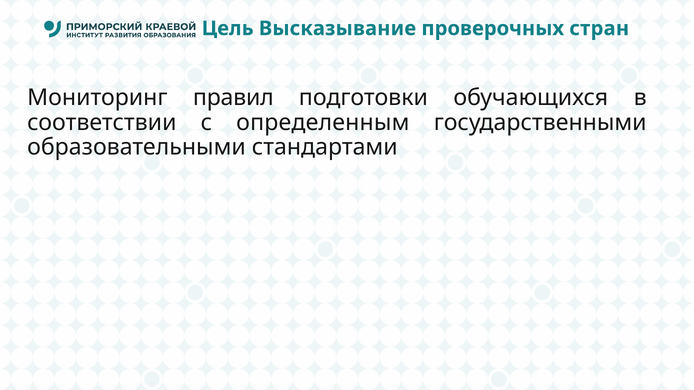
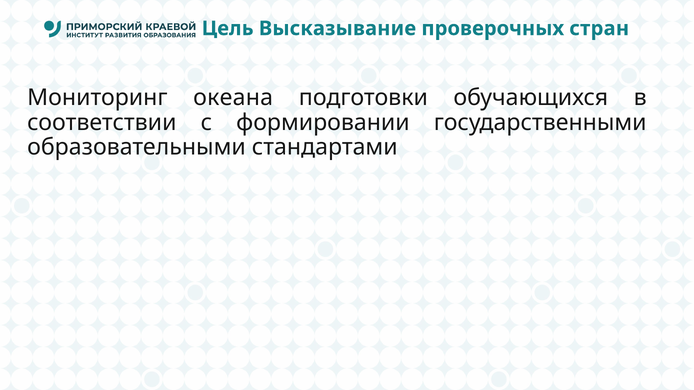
правил: правил -> океана (233, 97)
определенным: определенным -> формировании (323, 122)
